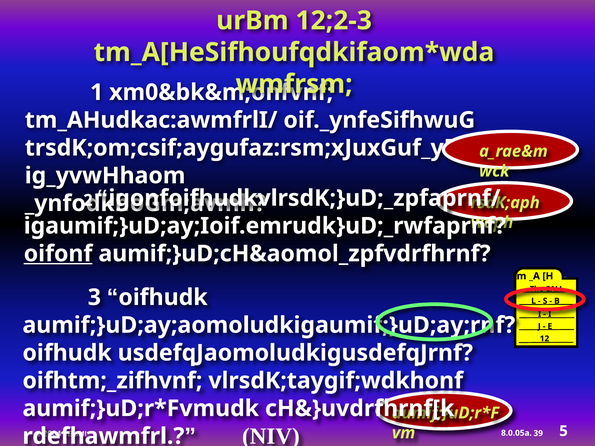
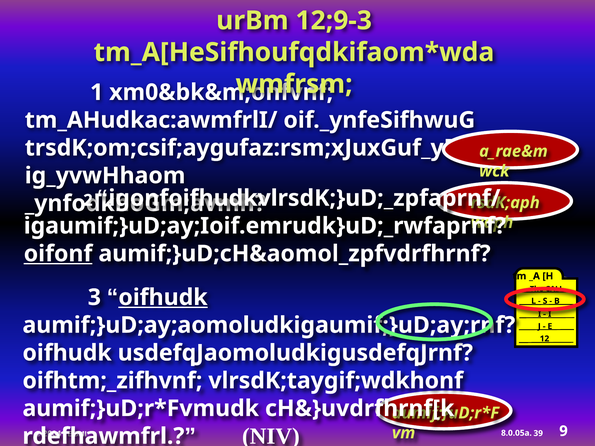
12;2-3: 12;2-3 -> 12;9-3 (334, 21)
oifhudk underline: none -> present (163, 298)
5: 5 -> 9 (564, 431)
